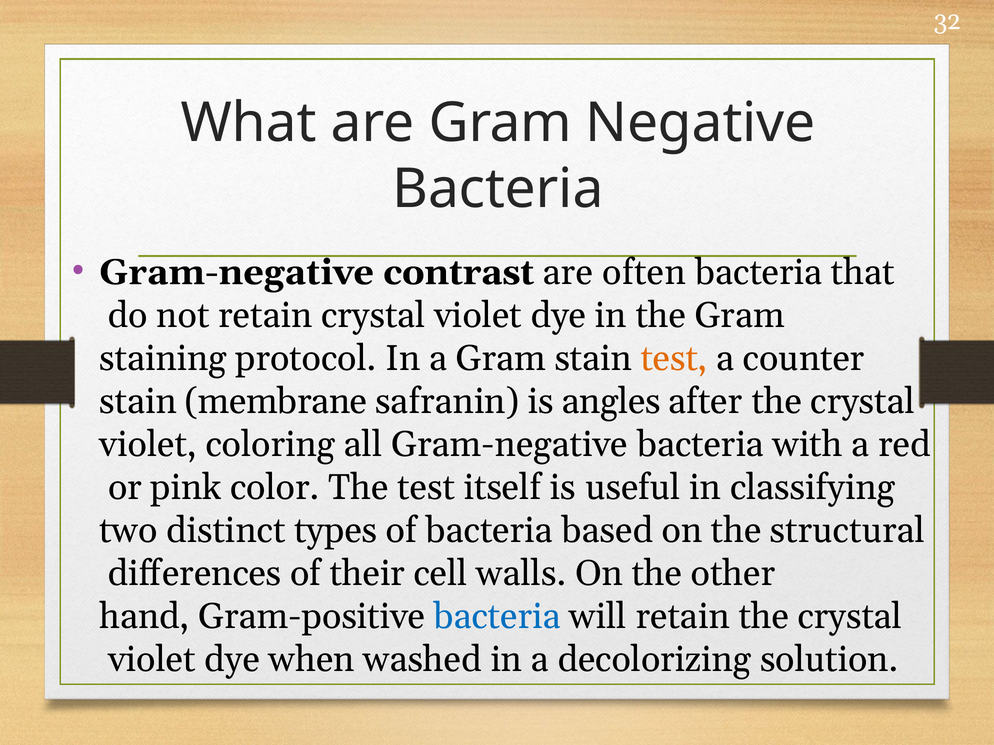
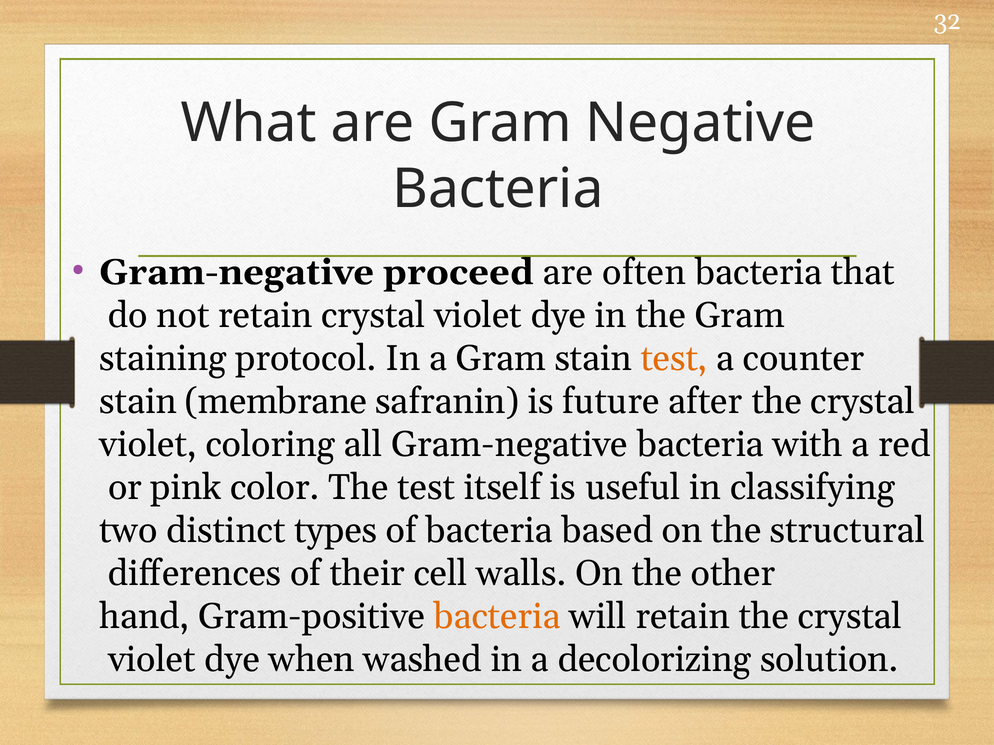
contrast: contrast -> proceed (458, 273)
angles: angles -> future (611, 402)
bacteria colour: blue -> orange (497, 617)
